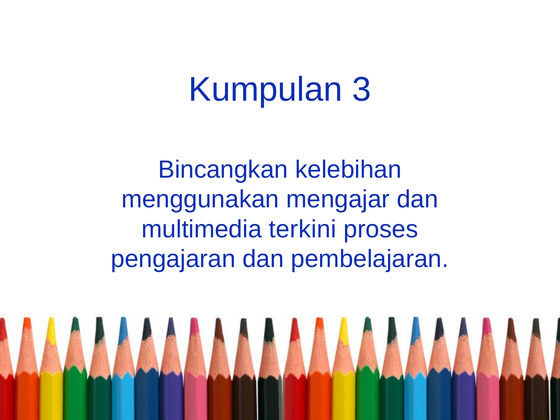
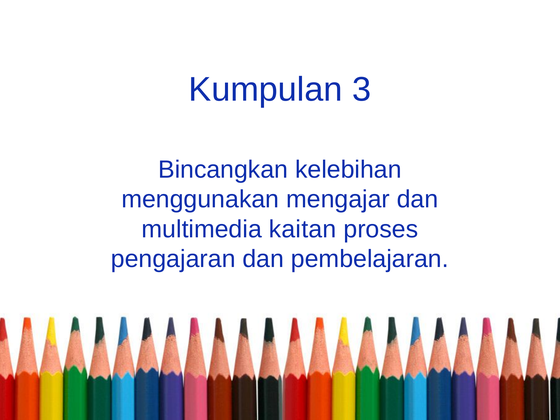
terkini: terkini -> kaitan (303, 229)
